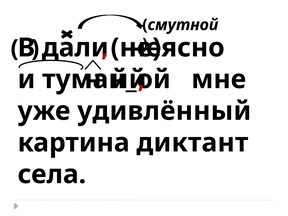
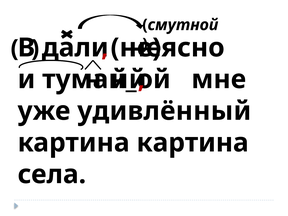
картина диктант: диктант -> картина (193, 143)
